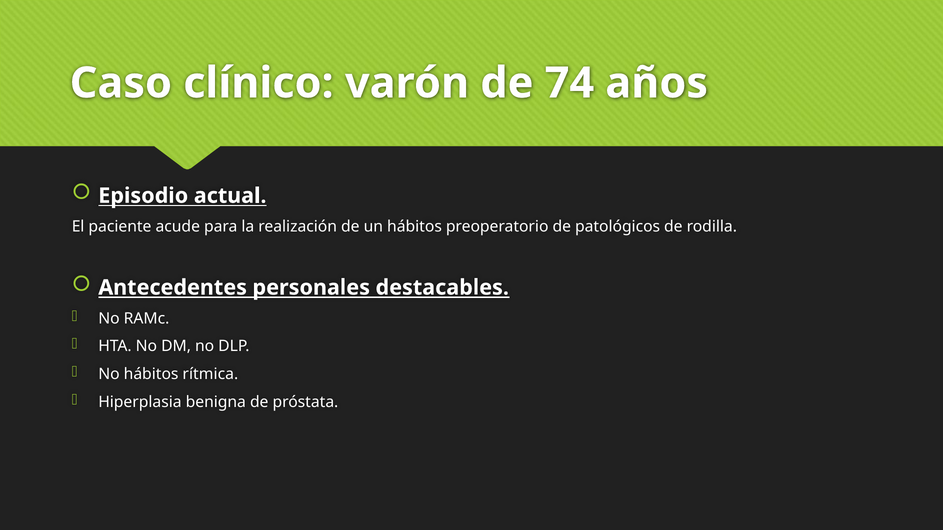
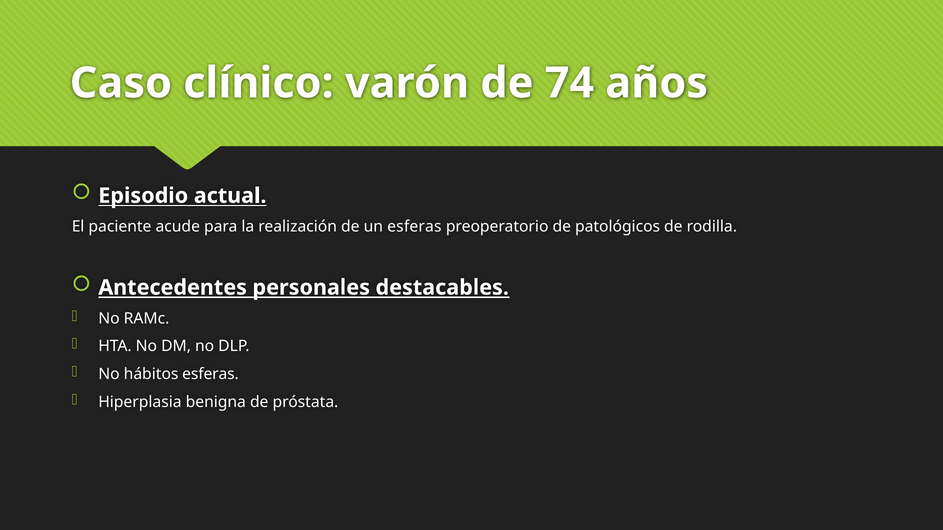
un hábitos: hábitos -> esferas (414, 227)
hábitos rítmica: rítmica -> esferas (210, 374)
